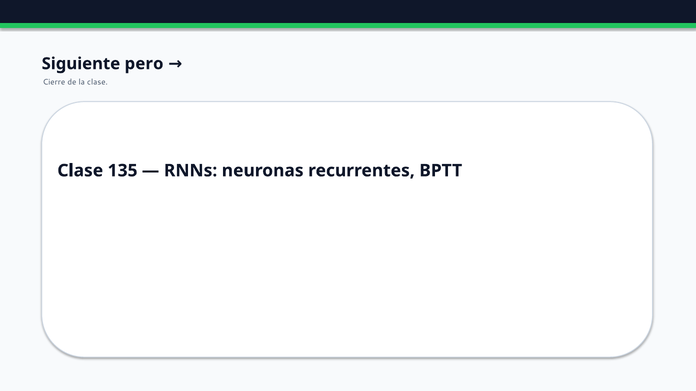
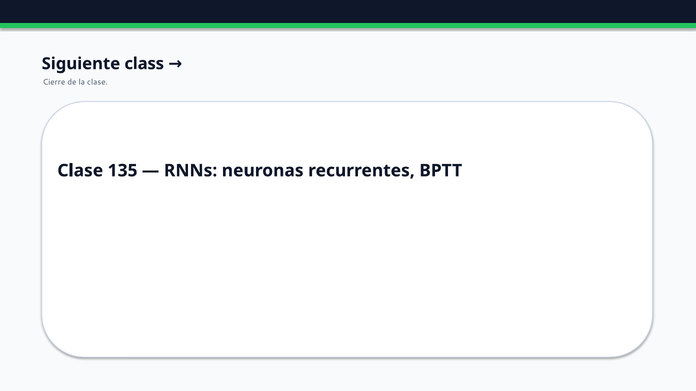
pero: pero -> class (144, 64)
